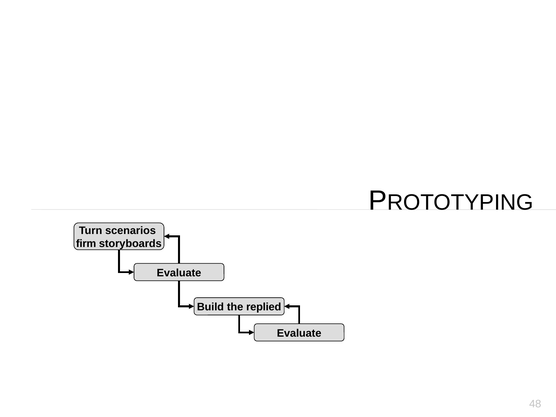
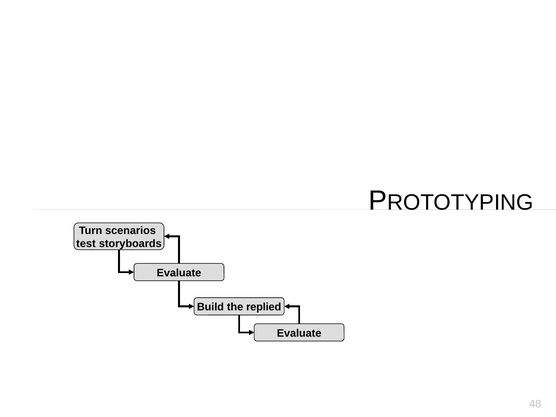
firm: firm -> test (86, 244)
